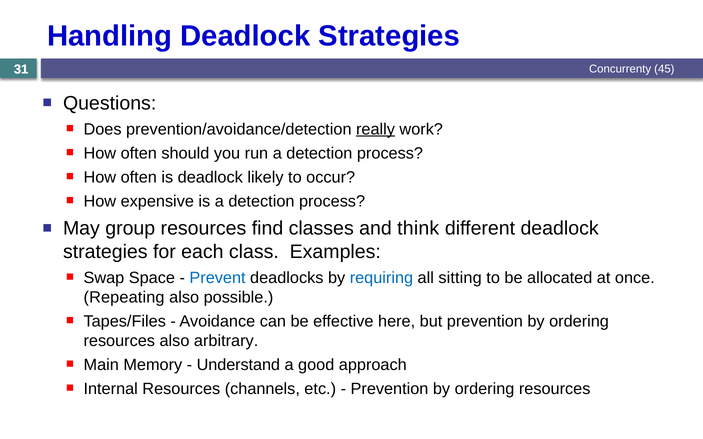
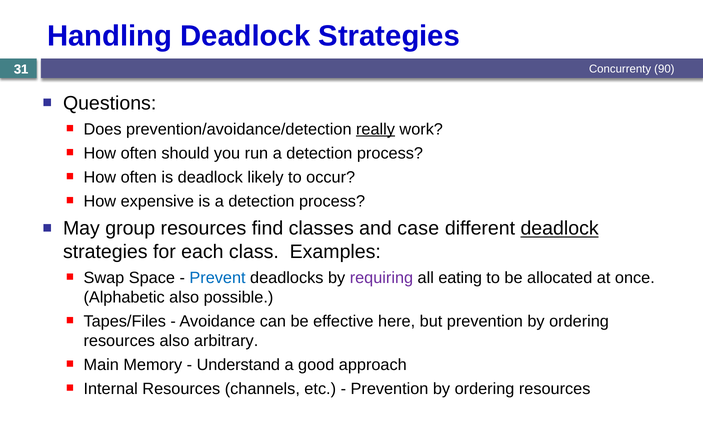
45: 45 -> 90 (664, 69)
think: think -> case (418, 229)
deadlock underline: none -> present (560, 229)
requiring colour: blue -> purple (381, 278)
sitting: sitting -> eating (460, 278)
Repeating: Repeating -> Alphabetic (124, 297)
